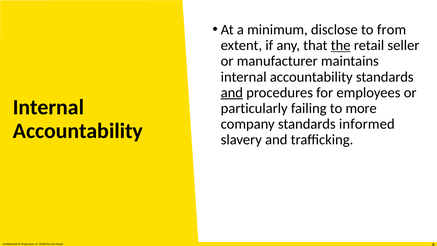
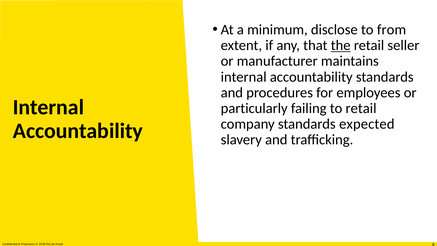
and underline: present -> none (232, 93)
to more: more -> retail (361, 108)
informed: informed -> expected (367, 124)
